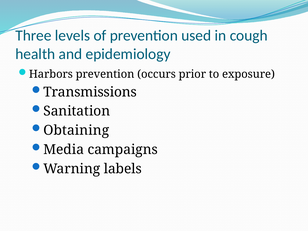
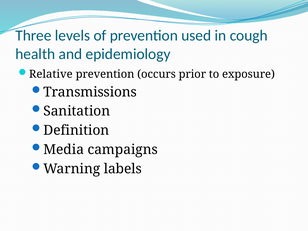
Harbors: Harbors -> Relative (51, 74)
Obtaining: Obtaining -> Definition (76, 130)
